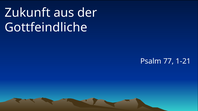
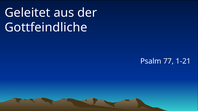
Zukunft: Zukunft -> Geleitet (27, 13)
